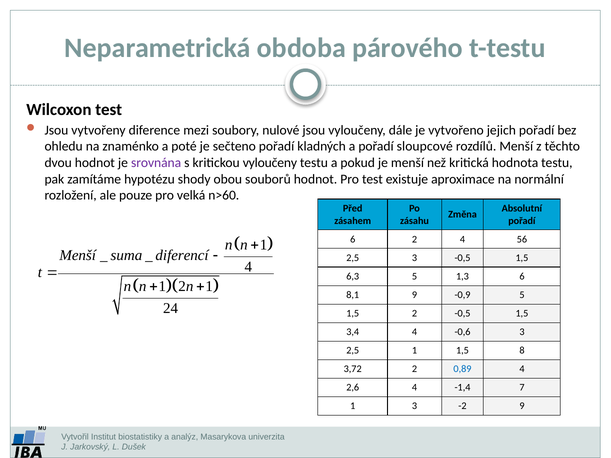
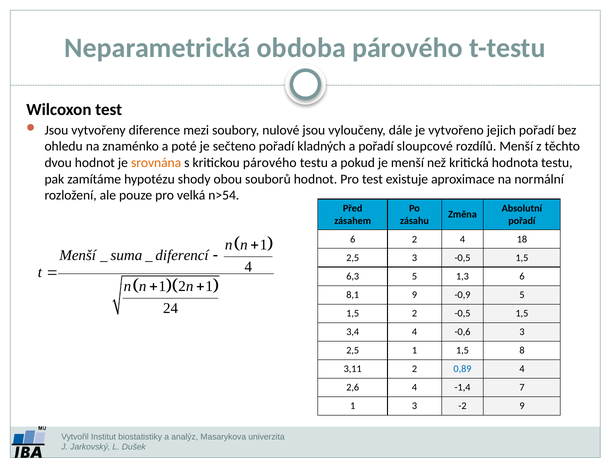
srovnána colour: purple -> orange (156, 163)
kritickou vyloučeny: vyloučeny -> párového (270, 163)
n>60: n>60 -> n>54 (224, 195)
56: 56 -> 18 (522, 239)
3,72: 3,72 -> 3,11 (353, 369)
